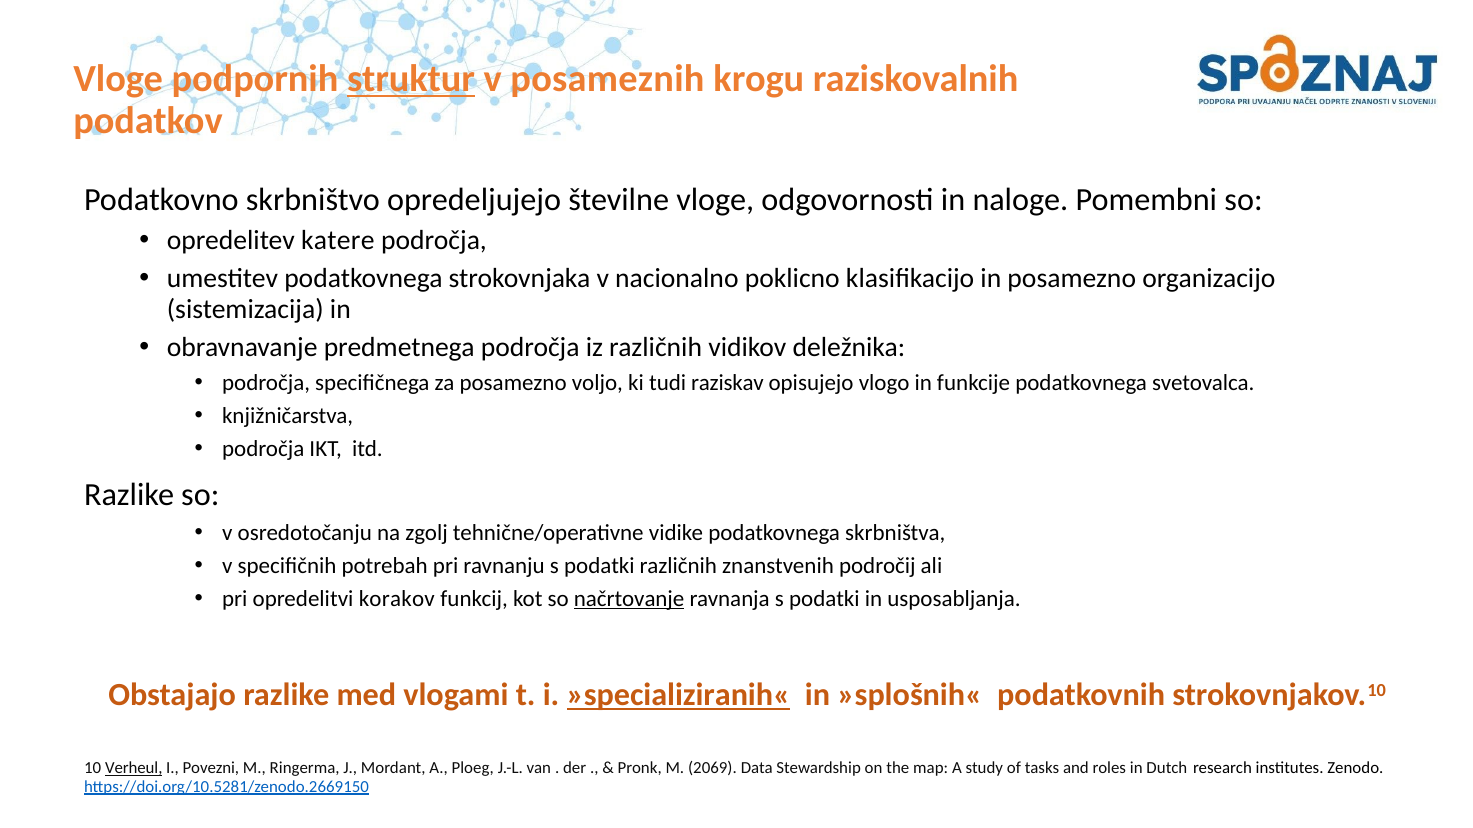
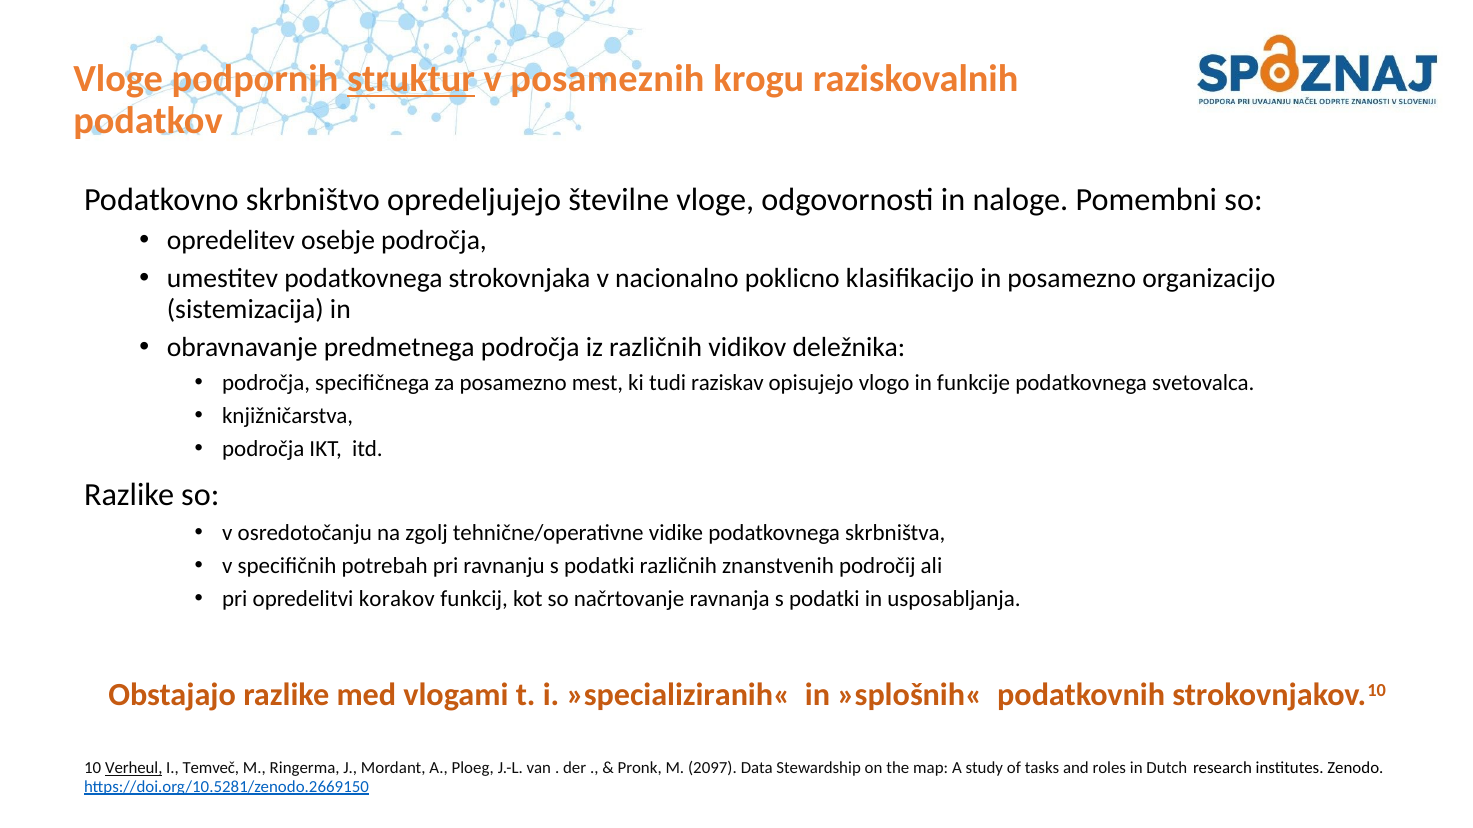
katere: katere -> osebje (338, 241)
voljo: voljo -> mest (598, 383)
načrtovanje underline: present -> none (629, 599)
»specializiranih« underline: present -> none (678, 695)
Povezni: Povezni -> Temveč (211, 768)
2069: 2069 -> 2097 (712, 768)
